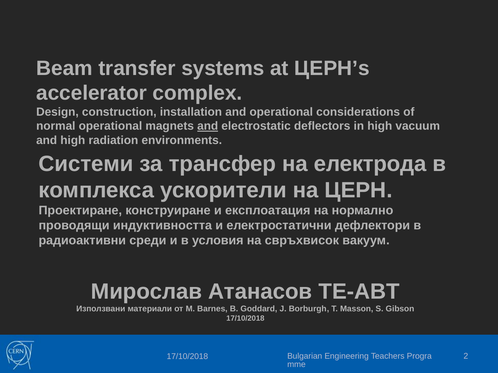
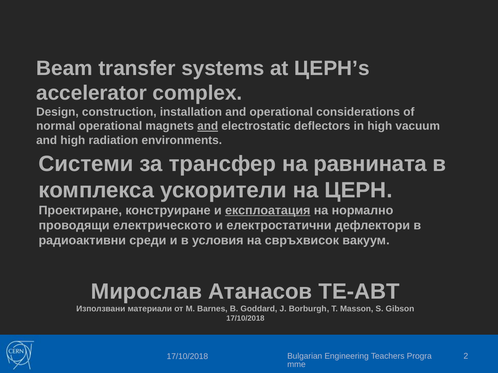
електрода: електрода -> равнината (370, 164)
експлоатация underline: none -> present (268, 211)
индуктивността: индуктивността -> електрическото (162, 226)
